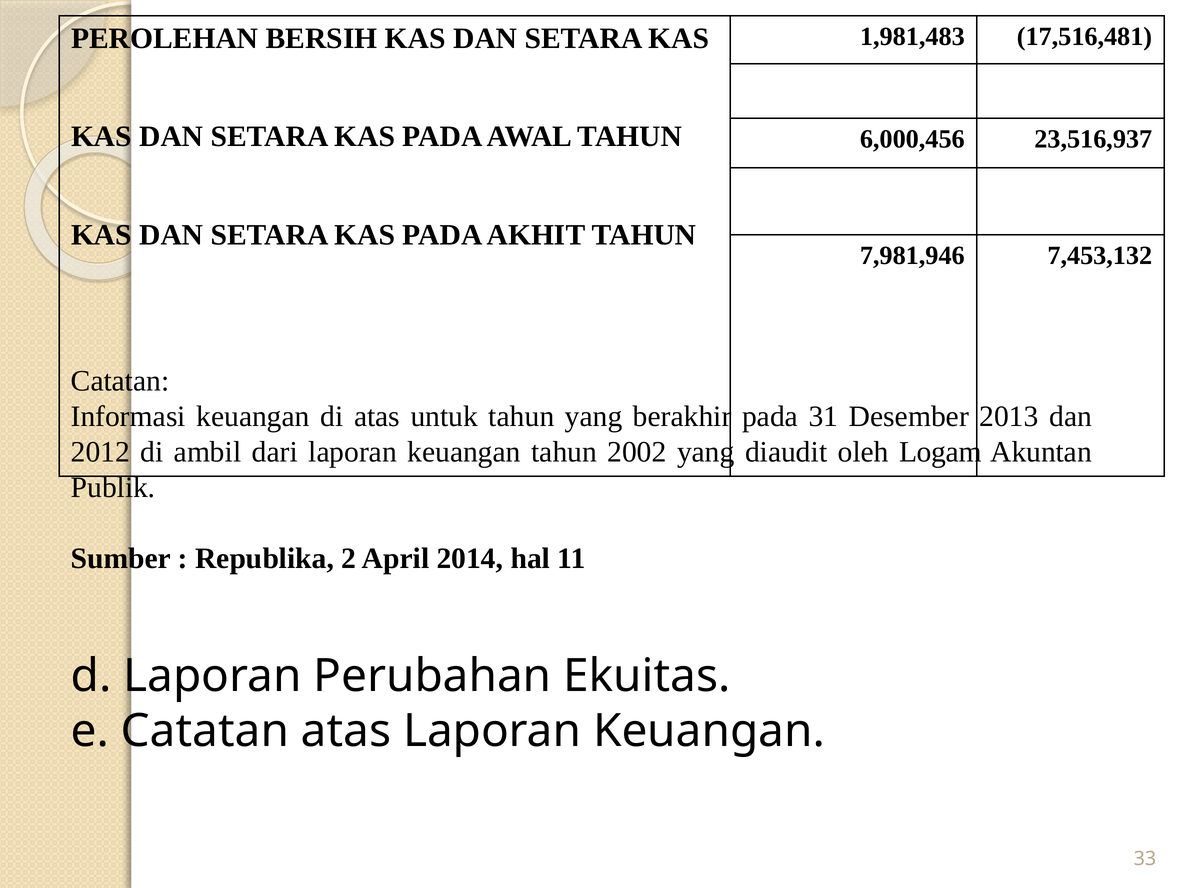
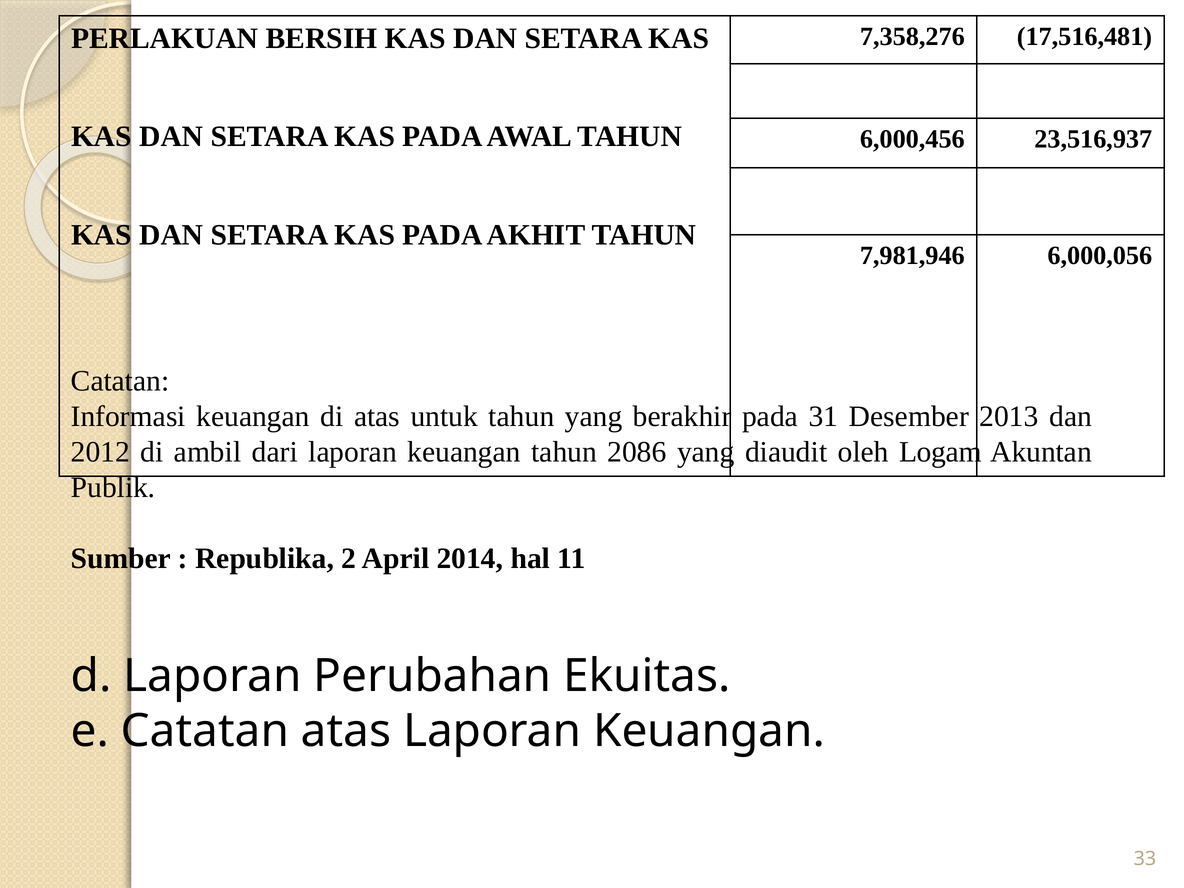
1,981,483: 1,981,483 -> 7,358,276 (912, 37)
PEROLEHAN: PEROLEHAN -> PERLAKUAN (165, 38)
7,453,132: 7,453,132 -> 6,000,056 (1100, 256)
2002: 2002 -> 2086 (637, 452)
